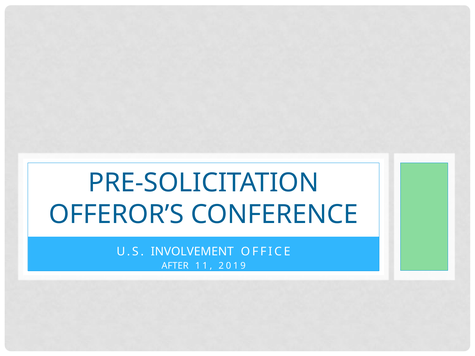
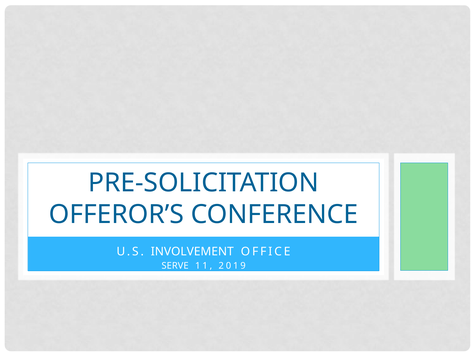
AFTER: AFTER -> SERVE (175, 266)
